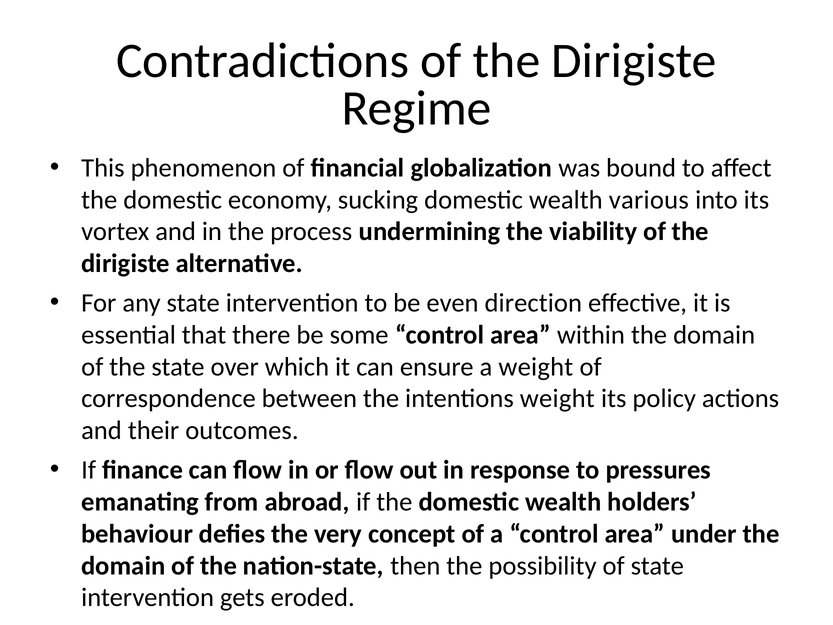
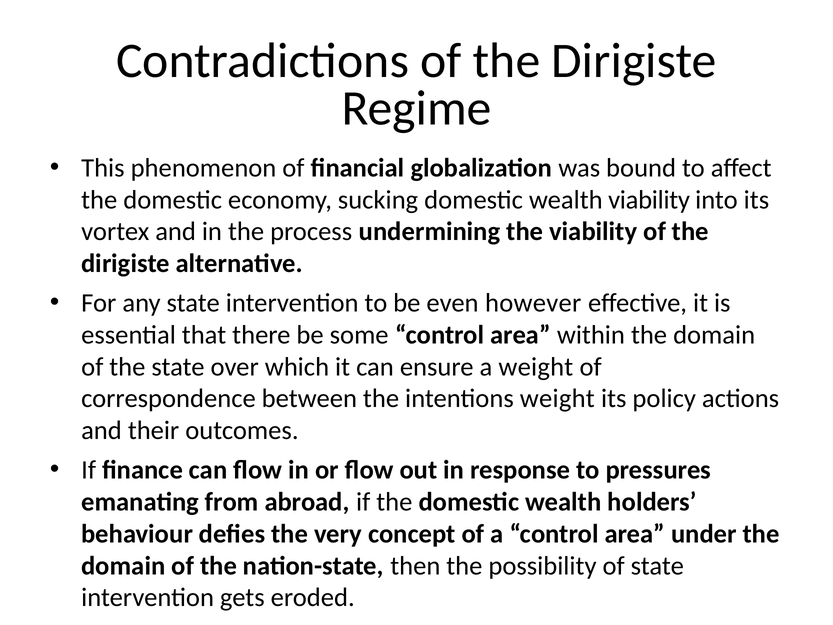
wealth various: various -> viability (649, 200)
direction: direction -> however (533, 303)
